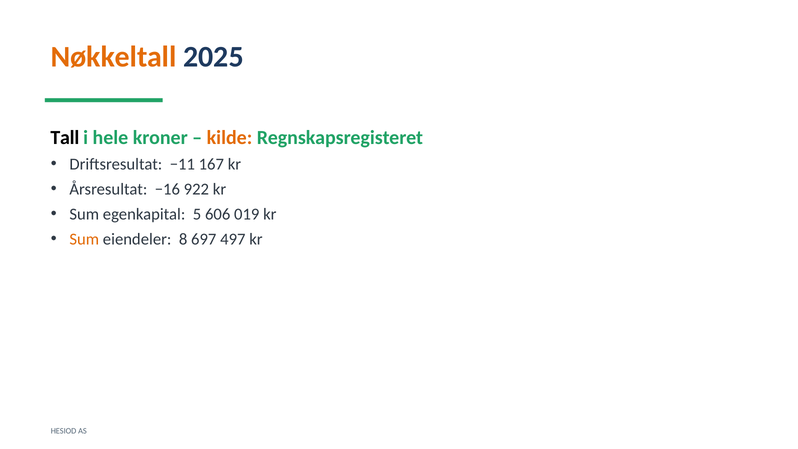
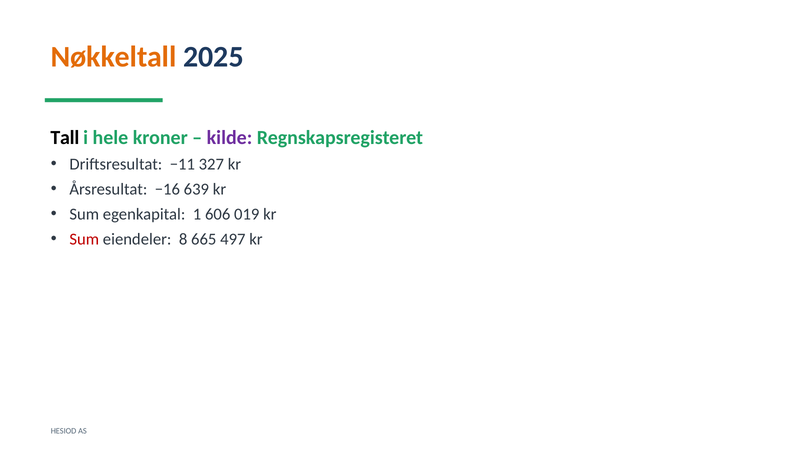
kilde colour: orange -> purple (229, 137)
167: 167 -> 327 (211, 164)
922: 922 -> 639 (196, 189)
5: 5 -> 1 (197, 214)
Sum colour: orange -> red (84, 239)
697: 697 -> 665 (204, 239)
